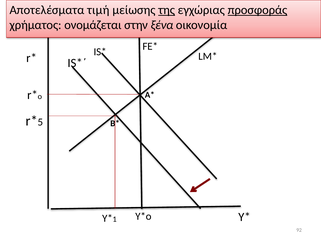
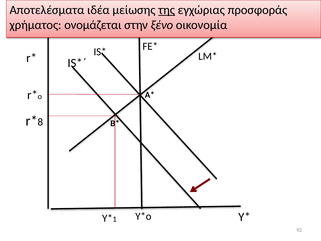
τιμή: τιμή -> ιδέα (98, 10)
προσφοράς underline: present -> none (257, 10)
ξένα: ξένα -> ξένο (162, 25)
5: 5 -> 8 (40, 122)
